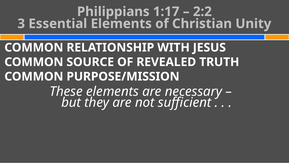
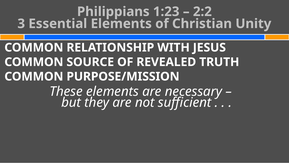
1:17: 1:17 -> 1:23 (166, 12)
